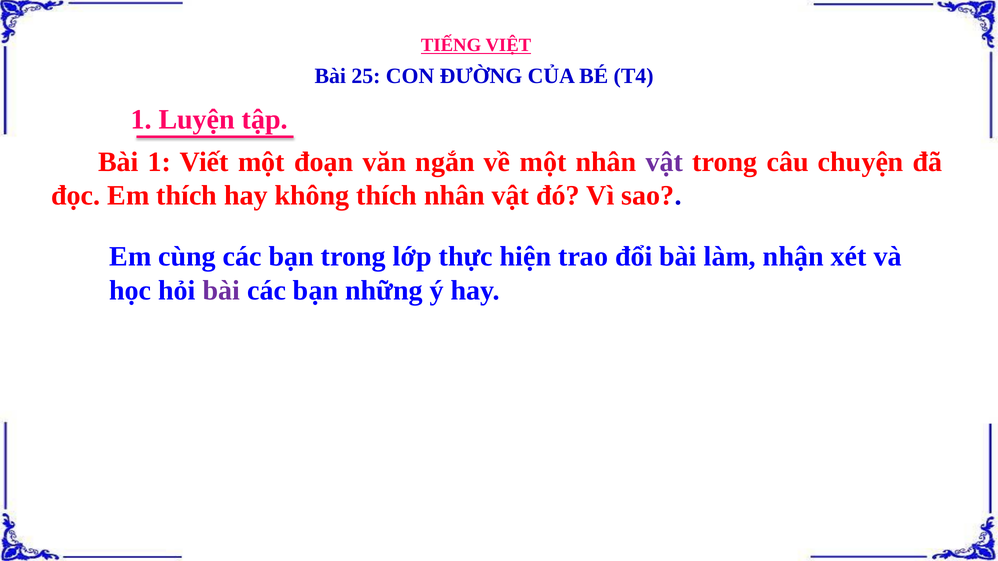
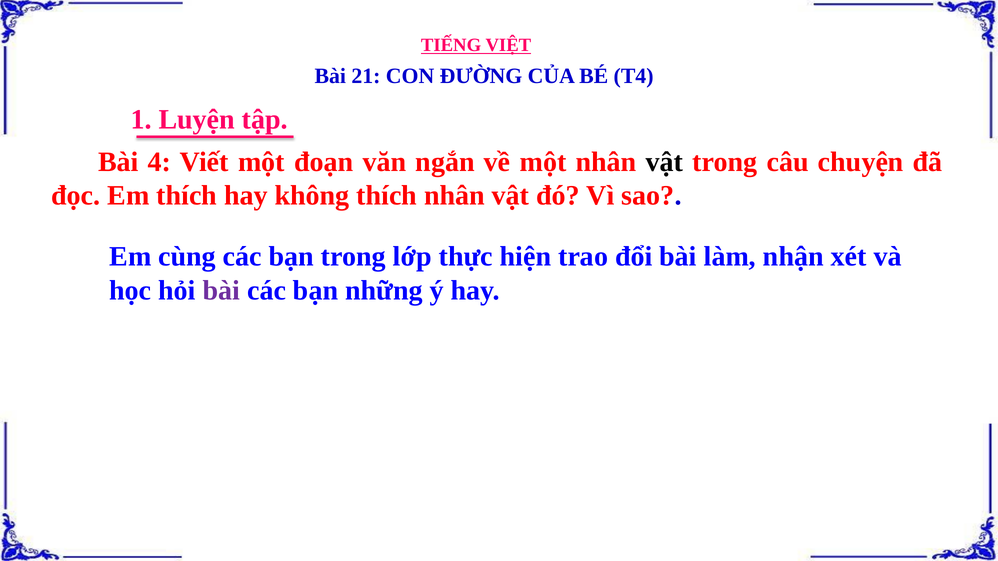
25: 25 -> 21 (366, 76)
Bài 1: 1 -> 4 (160, 162)
vật colour: purple -> black (664, 162)
